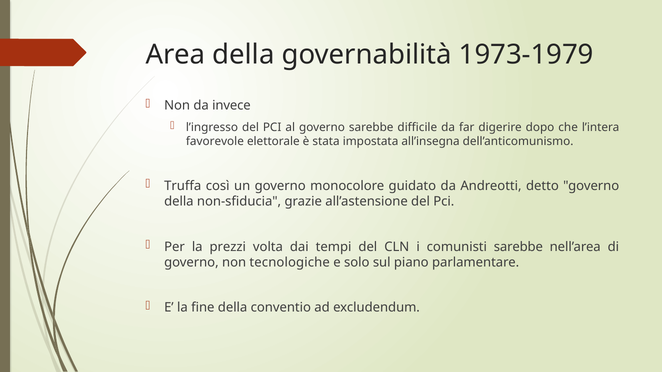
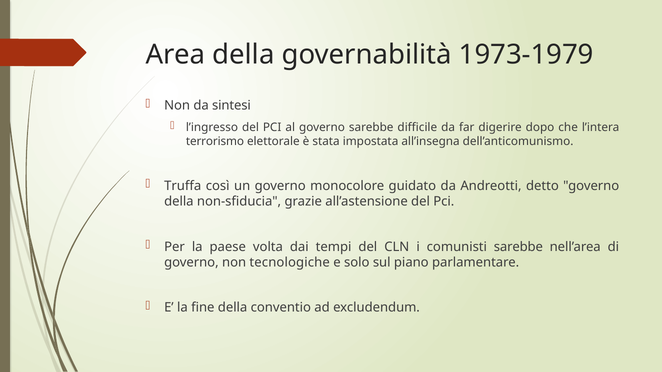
invece: invece -> sintesi (231, 106)
favorevole: favorevole -> terrorismo (215, 142)
prezzi: prezzi -> paese (228, 247)
